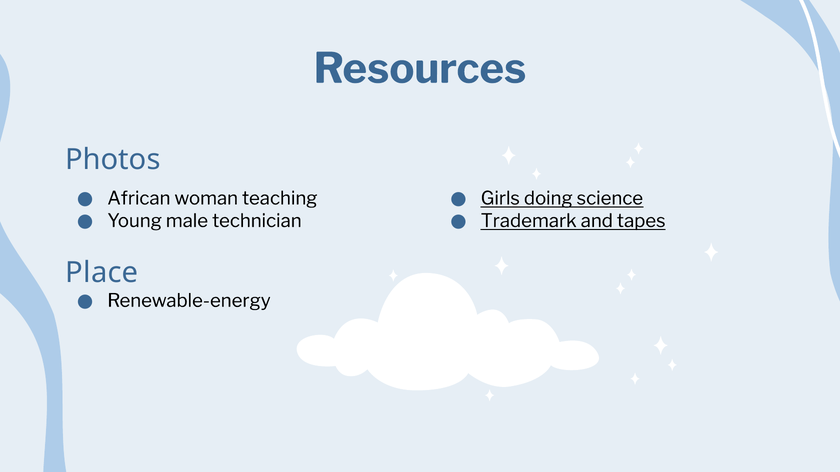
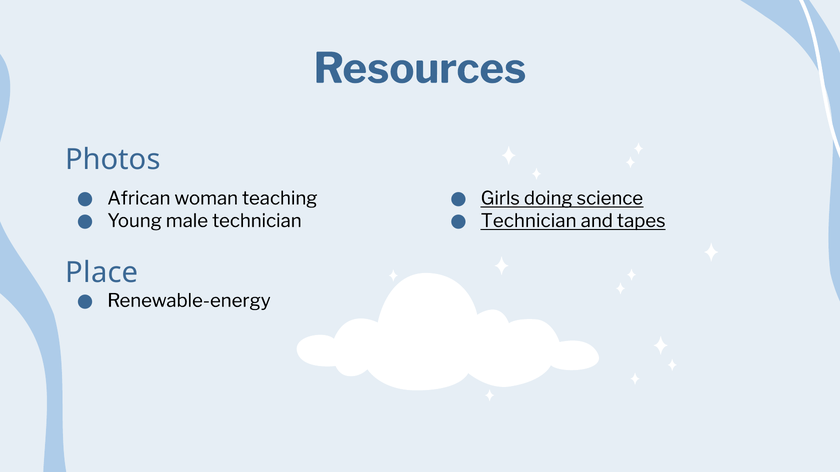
Trademark: Trademark -> Technician (529, 221)
